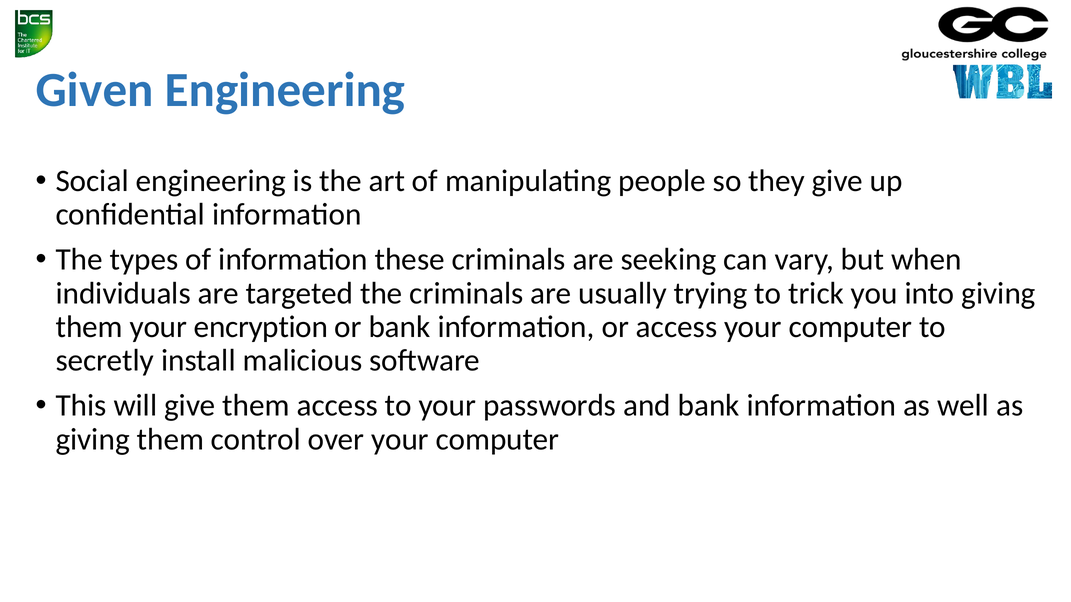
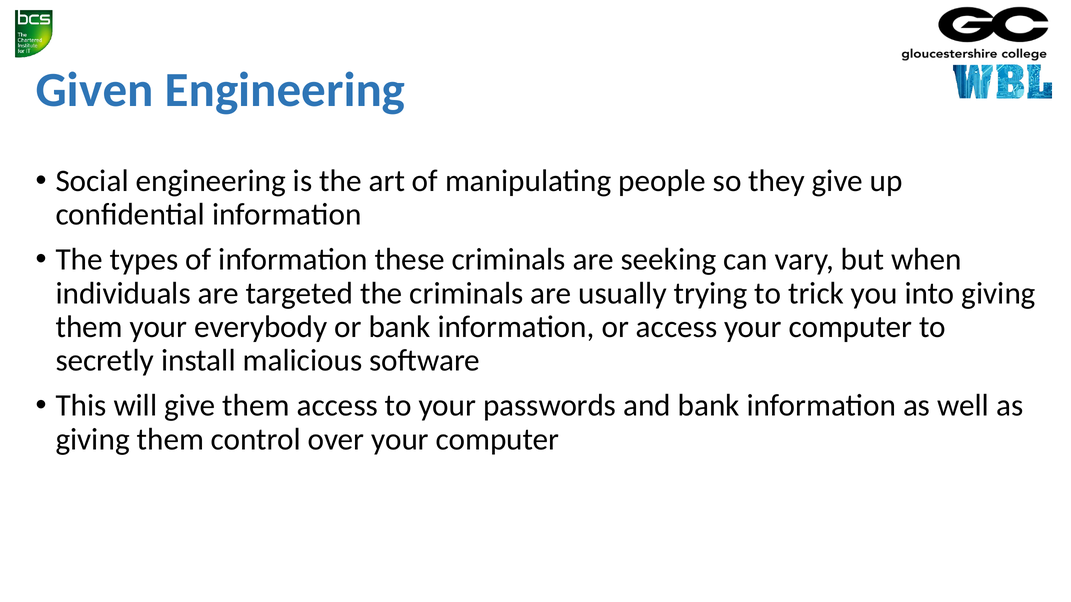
encryption: encryption -> everybody (261, 327)
